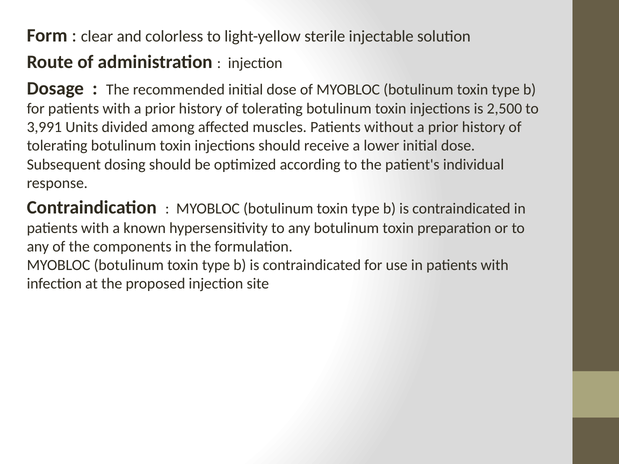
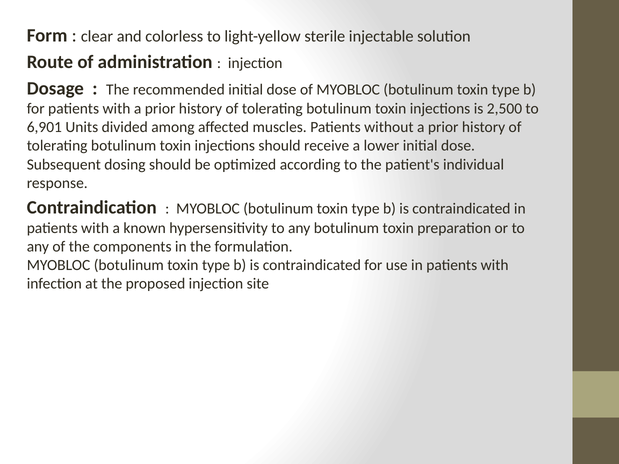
3,991: 3,991 -> 6,901 (44, 127)
